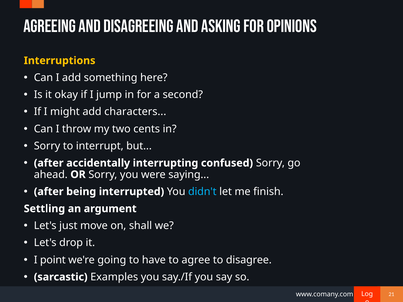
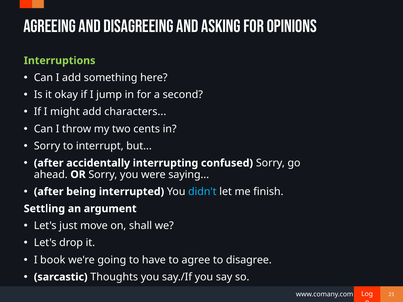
Interruptions colour: yellow -> light green (60, 61)
point: point -> book (53, 260)
Examples: Examples -> Thoughts (114, 277)
